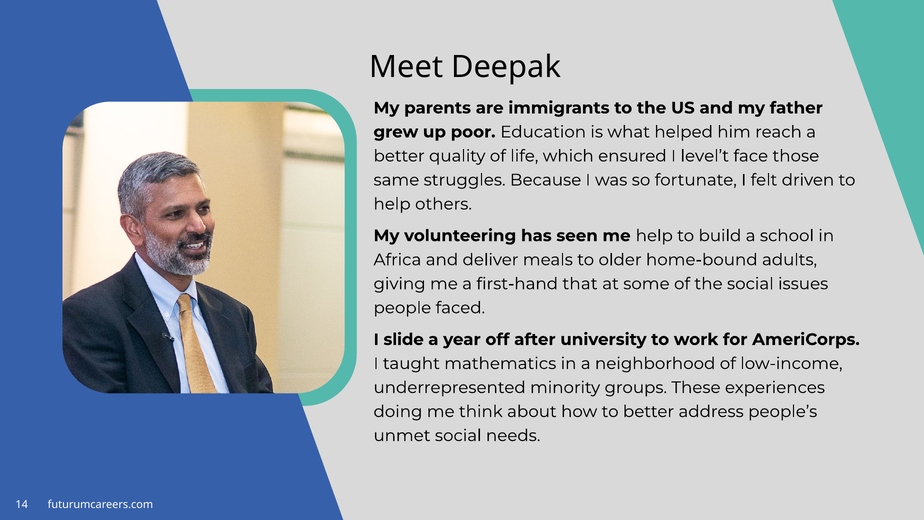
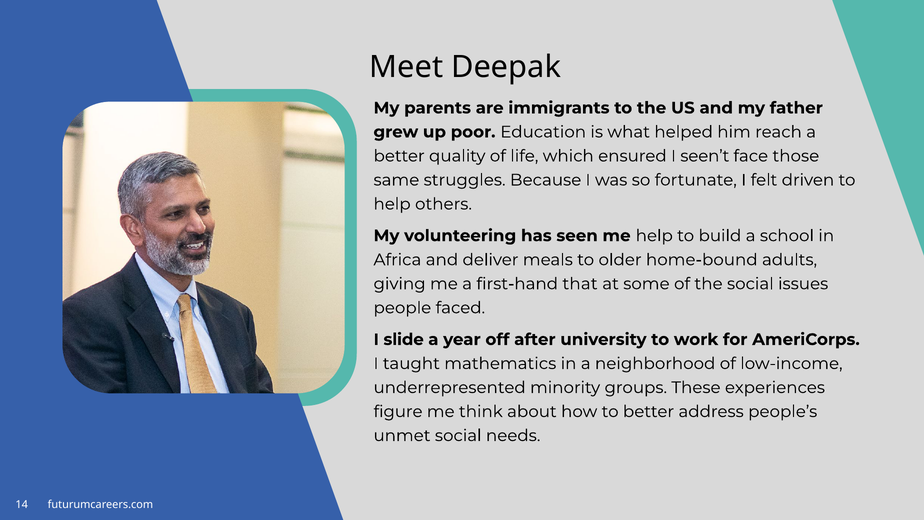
level’t: level’t -> seen’t (705, 156)
doing: doing -> figure (398, 411)
